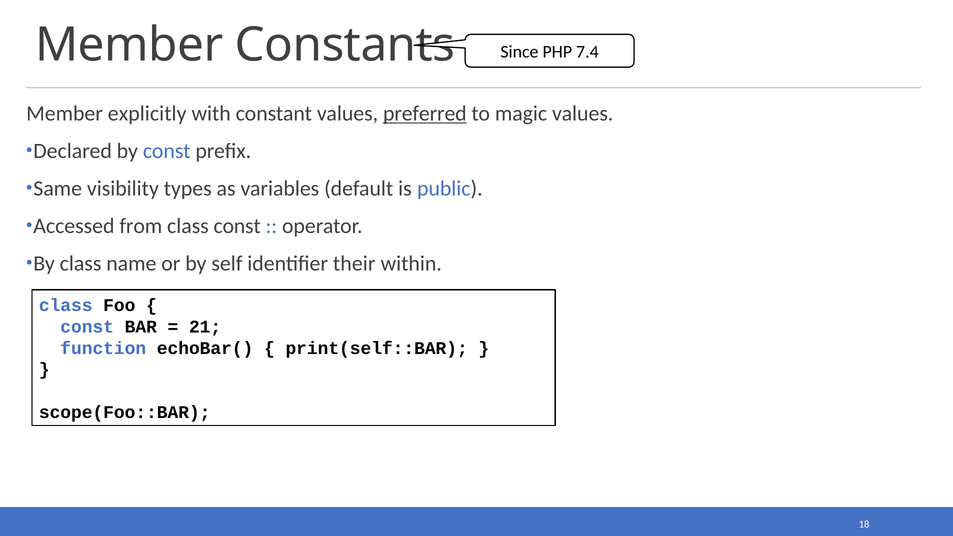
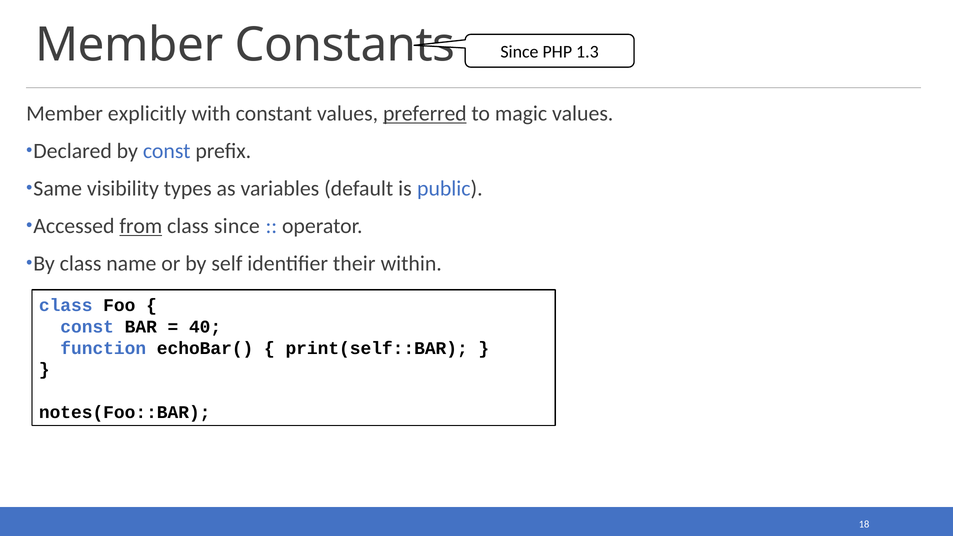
7.4: 7.4 -> 1.3 (587, 52)
from underline: none -> present (141, 226)
class const: const -> since (237, 226)
21: 21 -> 40 (205, 327)
scope(Foo::BAR: scope(Foo::BAR -> notes(Foo::BAR (125, 413)
